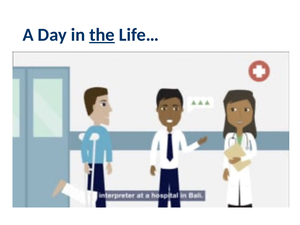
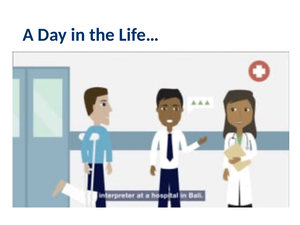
the underline: present -> none (102, 35)
